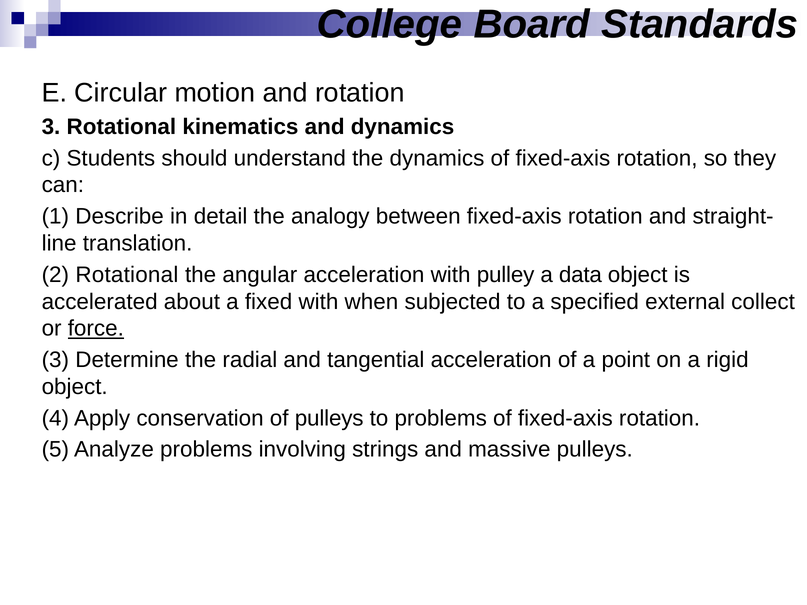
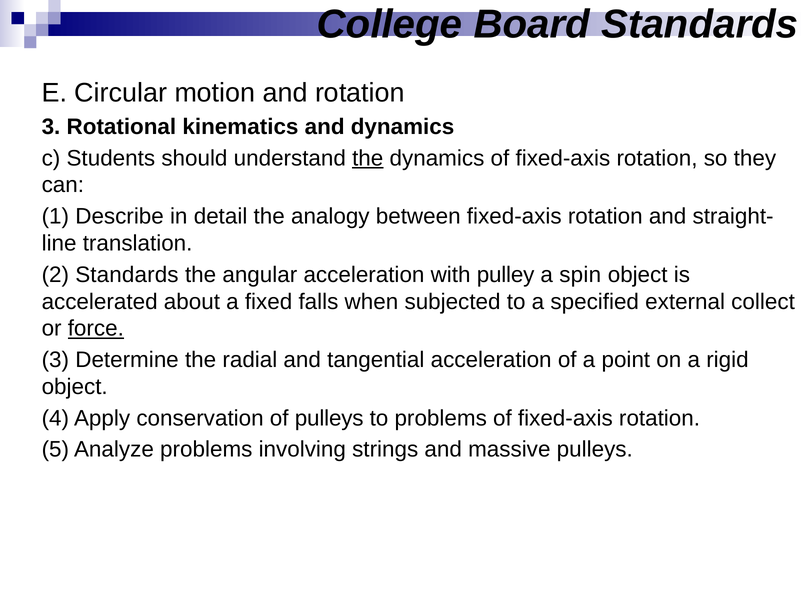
the underline: none -> present (368, 158)
2 Rotational: Rotational -> Standards (127, 275)
data: data -> spin (580, 275)
fixed with: with -> falls (318, 302)
